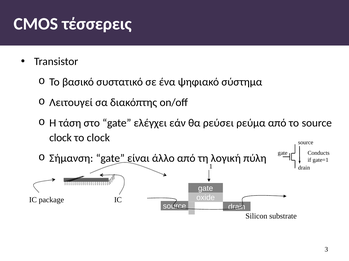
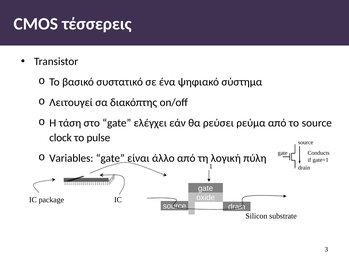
το clock: clock -> pulse (98, 138)
Σήμανση: Σήμανση -> Variables (71, 159)
